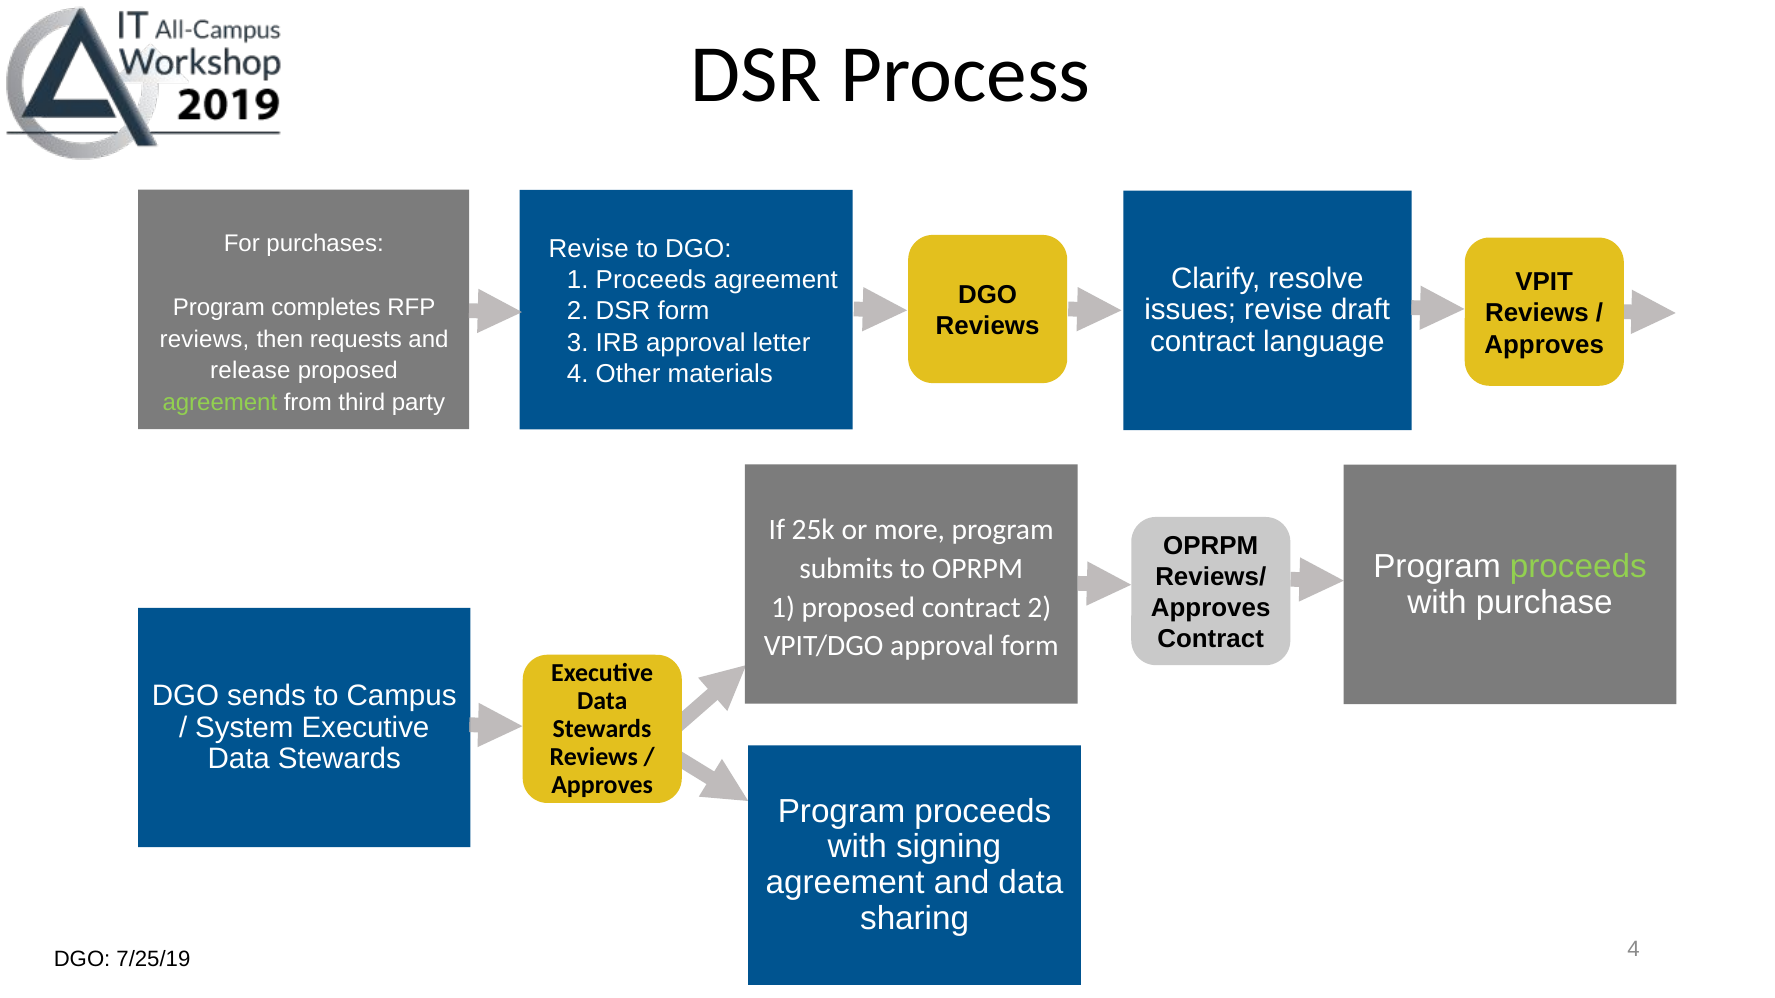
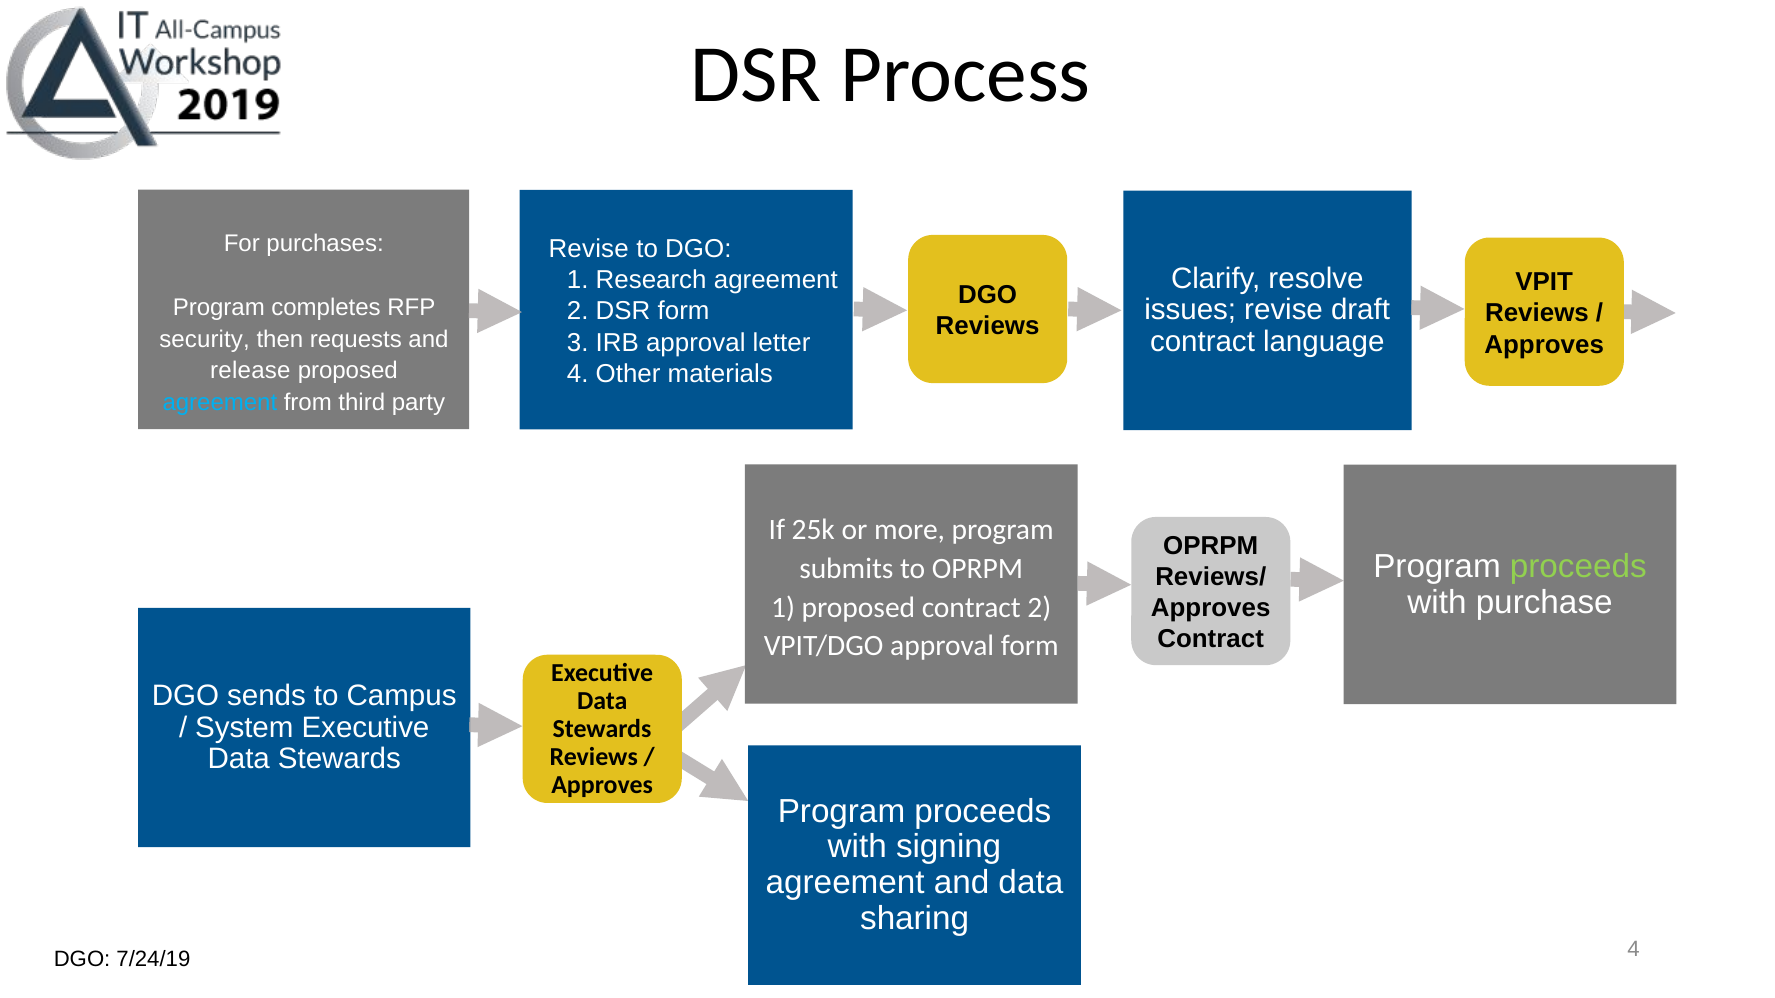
1 Proceeds: Proceeds -> Research (651, 281)
reviews: reviews -> security (205, 339)
agreement colour: light green -> light blue (220, 403)
7/25/19: 7/25/19 -> 7/24/19 (153, 959)
